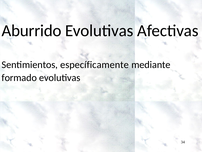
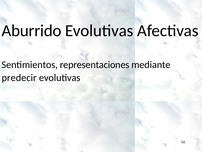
específicamente: específicamente -> representaciones (95, 65)
formado: formado -> predecir (19, 78)
